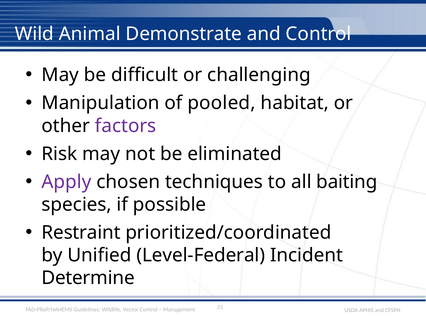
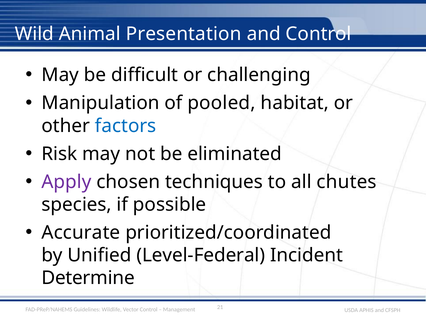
Demonstrate: Demonstrate -> Presentation (184, 34)
factors colour: purple -> blue (126, 126)
baiting: baiting -> chutes (347, 182)
Restraint: Restraint -> Accurate (81, 233)
